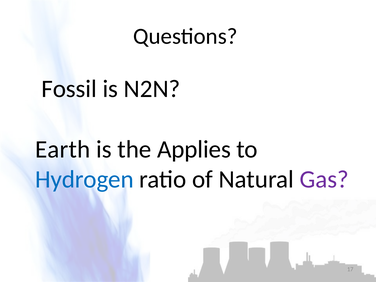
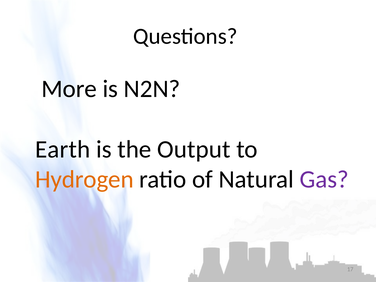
Fossil: Fossil -> More (69, 89)
Applies: Applies -> Output (194, 149)
Hydrogen colour: blue -> orange (84, 179)
